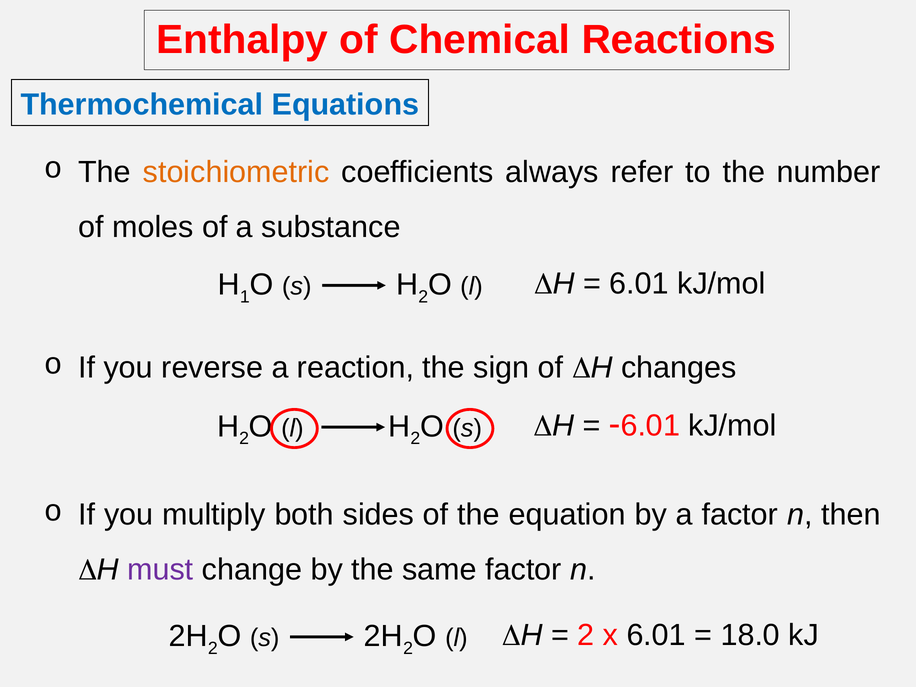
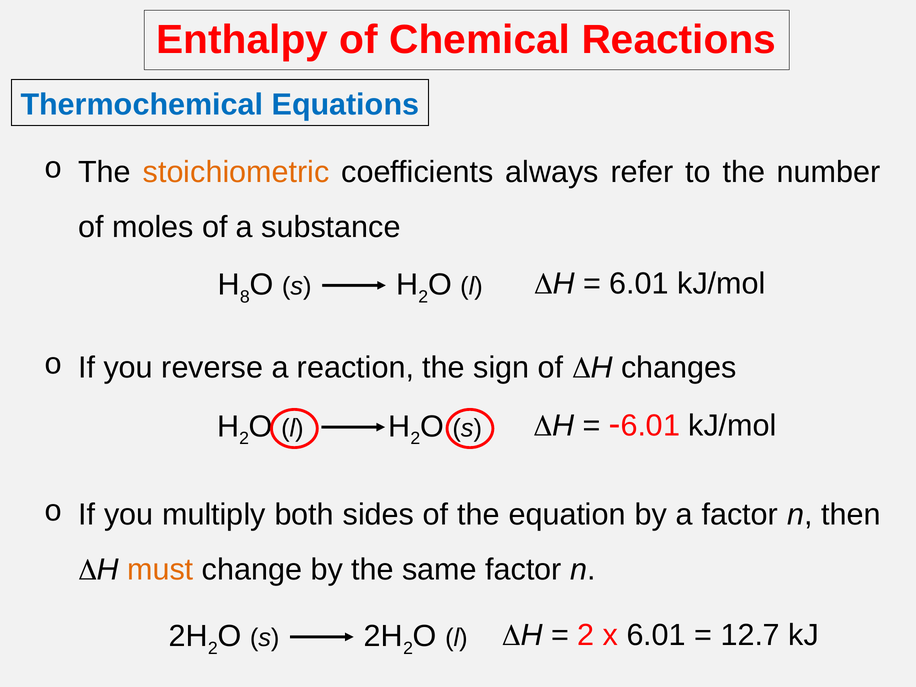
1: 1 -> 8 (245, 297)
must colour: purple -> orange (160, 570)
18.0: 18.0 -> 12.7 (750, 635)
